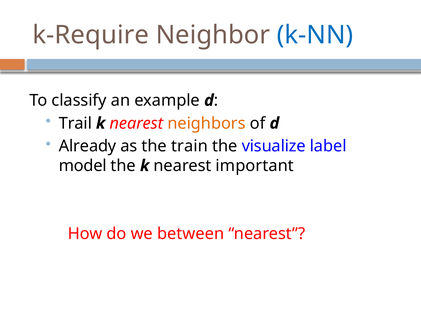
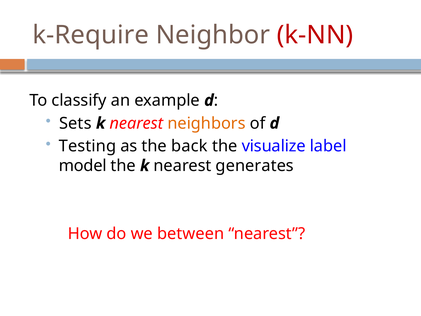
k-NN colour: blue -> red (315, 35)
Trail: Trail -> Sets (75, 123)
Already: Already -> Testing (88, 146)
train: train -> back (189, 146)
important: important -> generates (255, 166)
